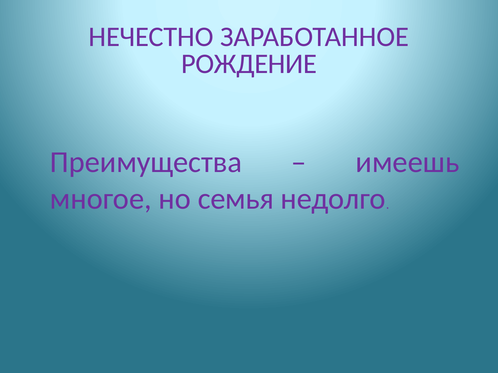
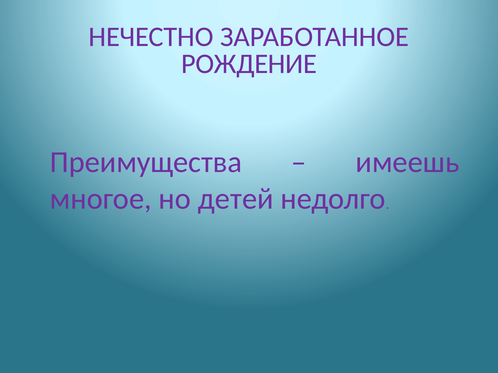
семья: семья -> детей (236, 199)
